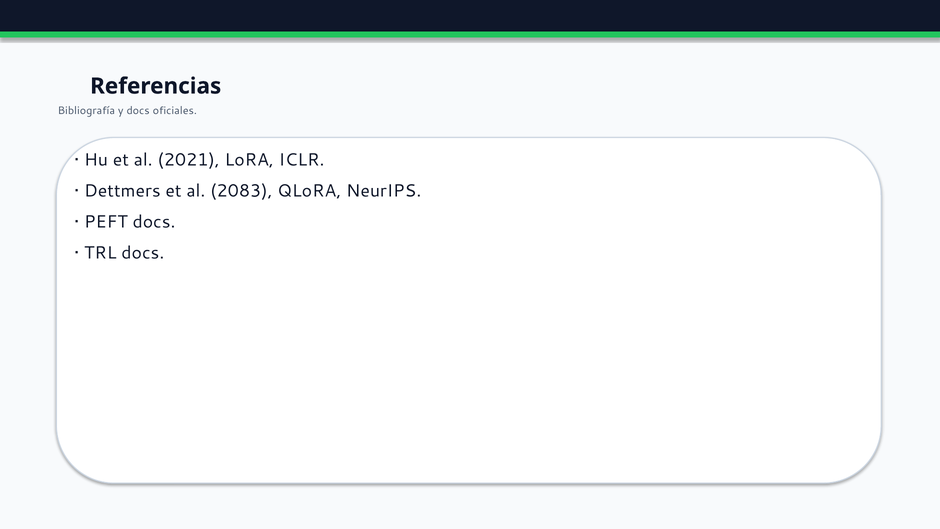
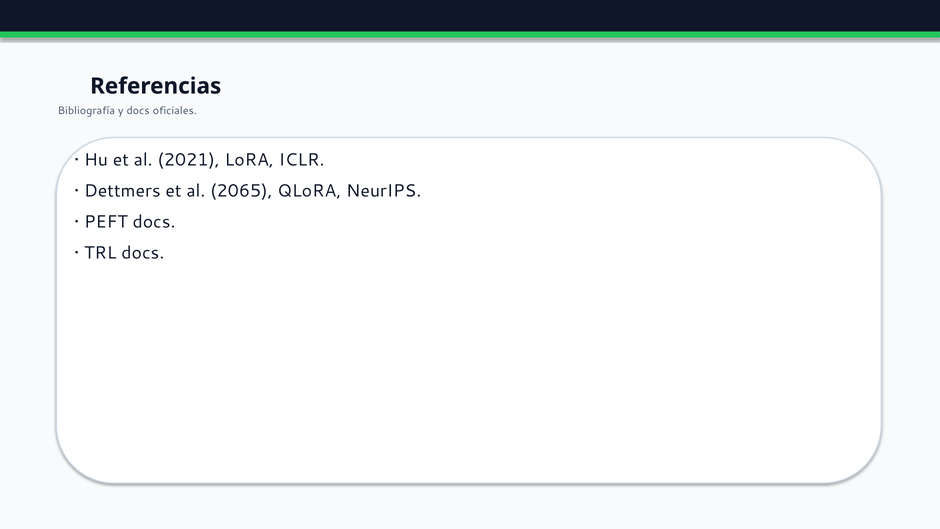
2083: 2083 -> 2065 (241, 191)
